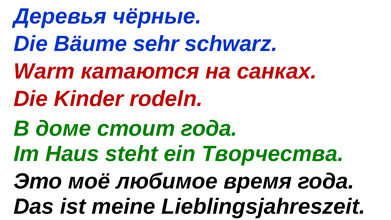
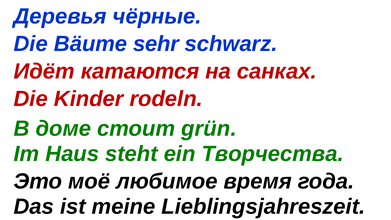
Warm: Warm -> Идёт (44, 71)
стоит года: года -> grün (209, 129)
